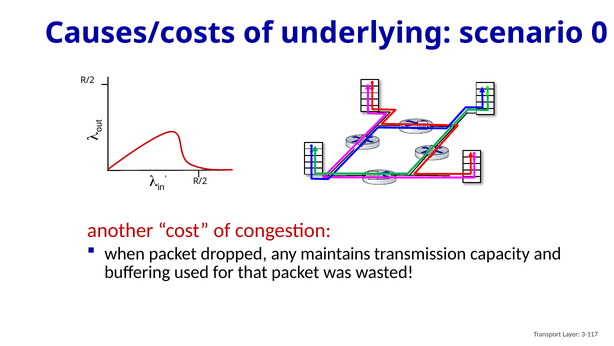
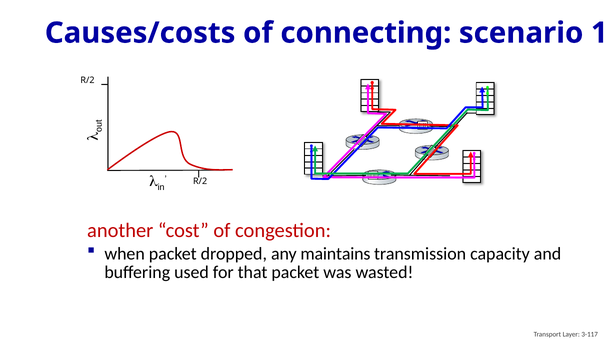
underlying: underlying -> connecting (366, 33)
0: 0 -> 1 (599, 33)
